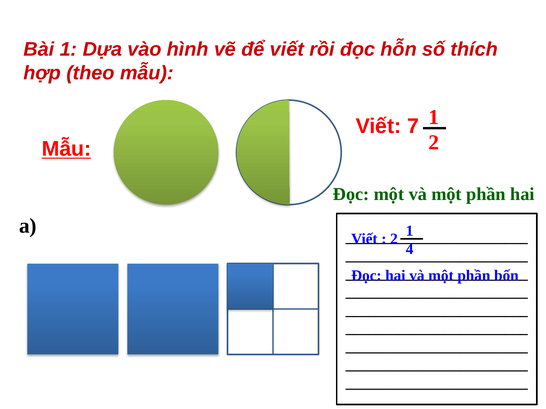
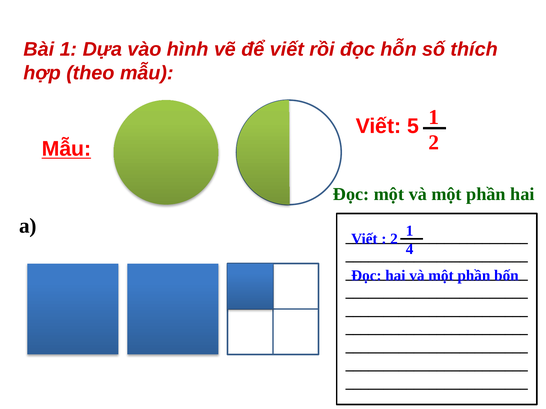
7: 7 -> 5 (413, 126)
